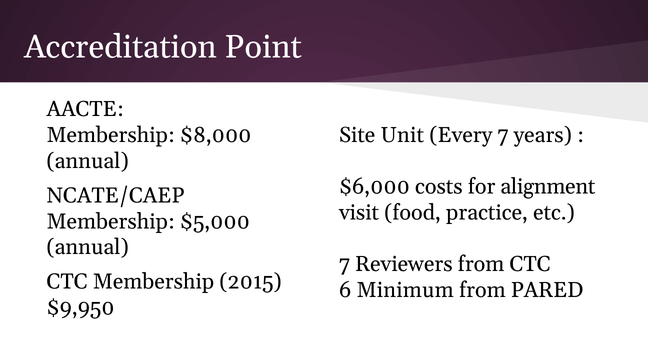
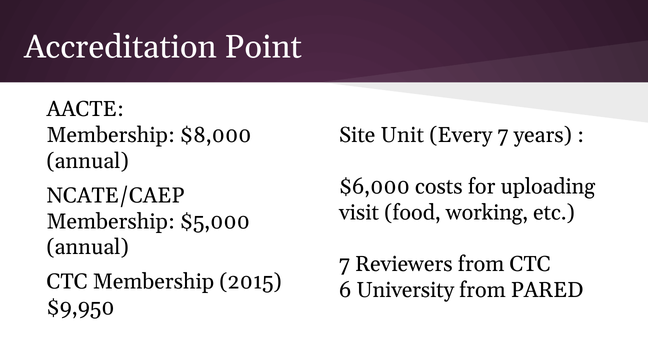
alignment: alignment -> uploading (548, 187)
practice: practice -> working (487, 213)
Minimum: Minimum -> University (405, 291)
